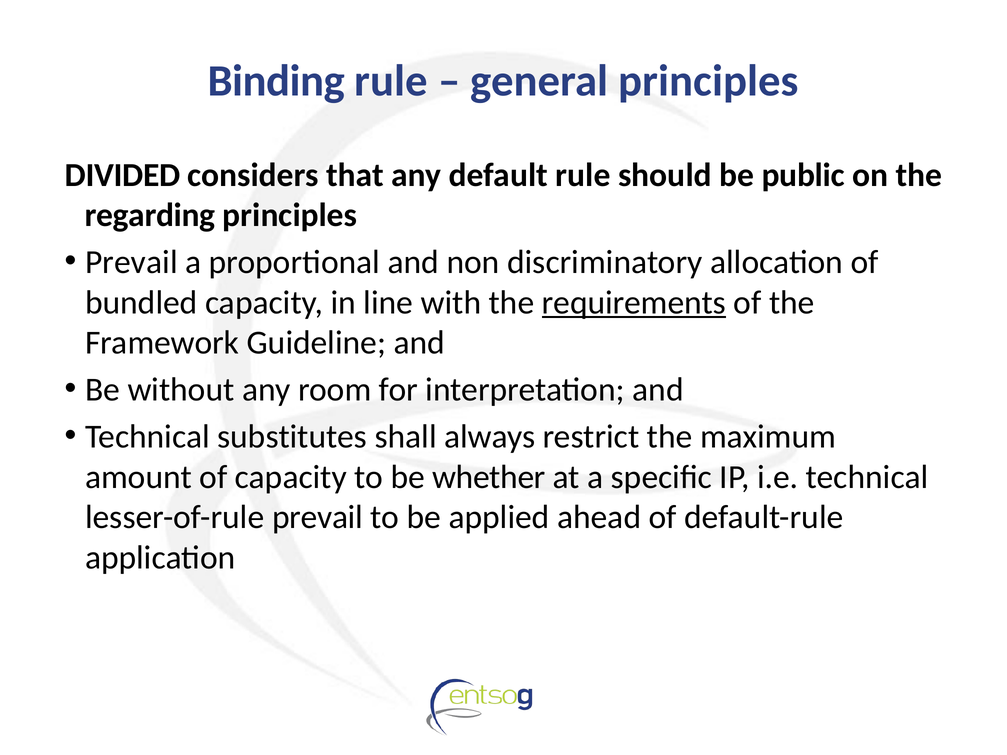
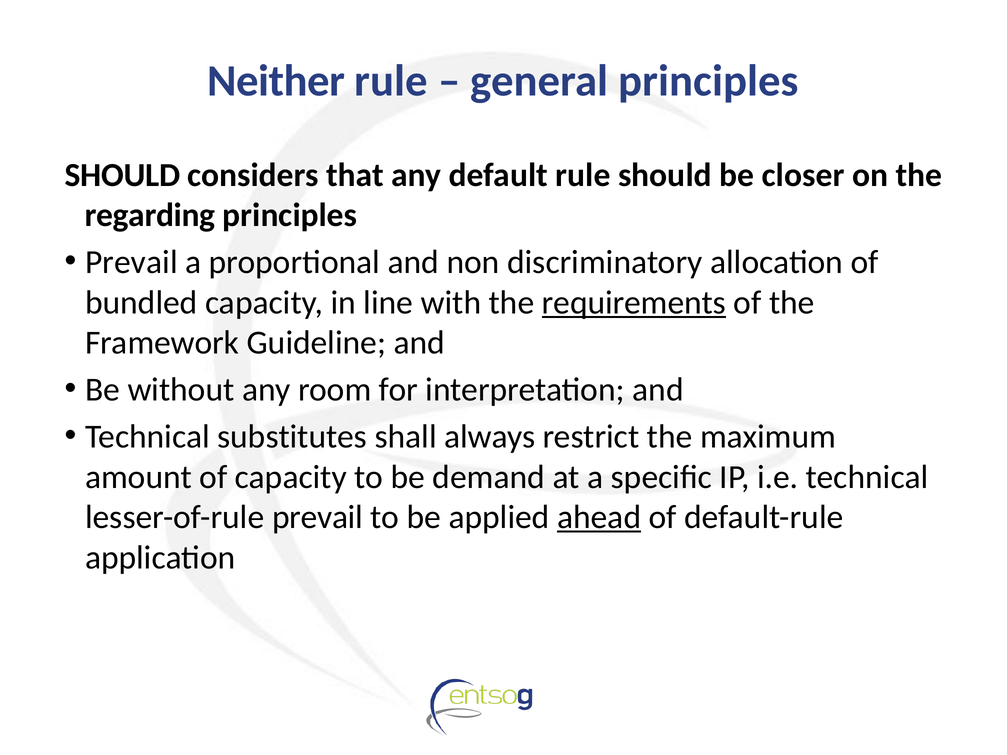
Binding: Binding -> Neither (276, 81)
DIVIDED: DIVIDED -> SHOULD (123, 175)
public: public -> closer (803, 175)
whether: whether -> demand (489, 477)
ahead underline: none -> present (599, 517)
